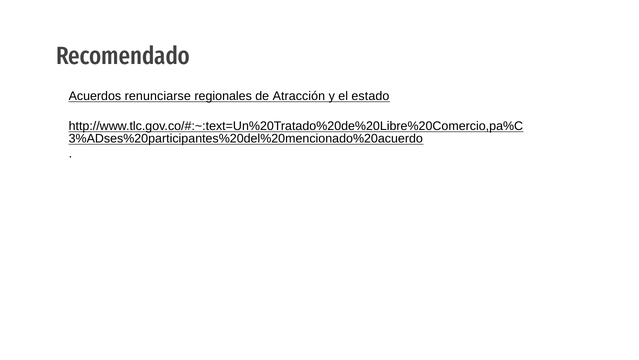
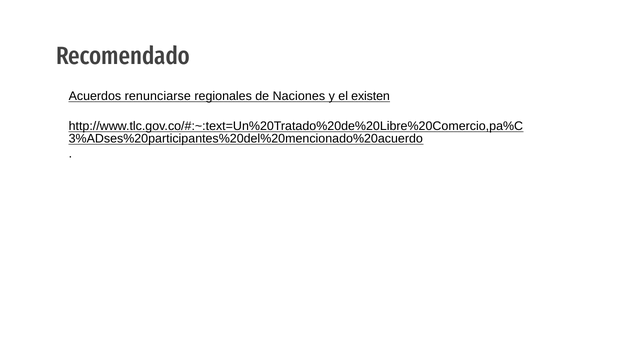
Atracción: Atracción -> Naciones (299, 96)
estado: estado -> existen (371, 96)
